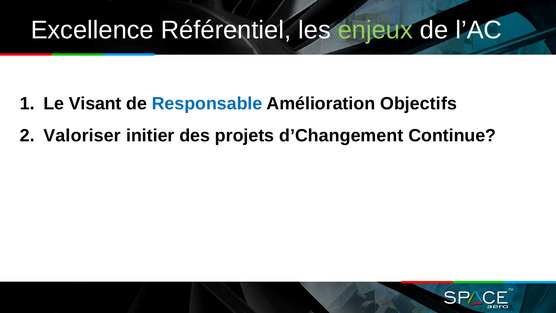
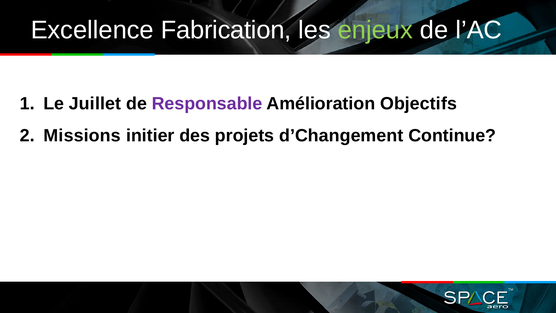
Référentiel: Référentiel -> Fabrication (226, 30)
Visant: Visant -> Juillet (95, 104)
Responsable colour: blue -> purple (207, 104)
Valoriser: Valoriser -> Missions (82, 135)
